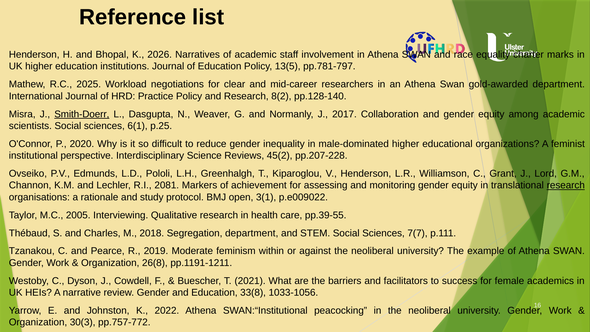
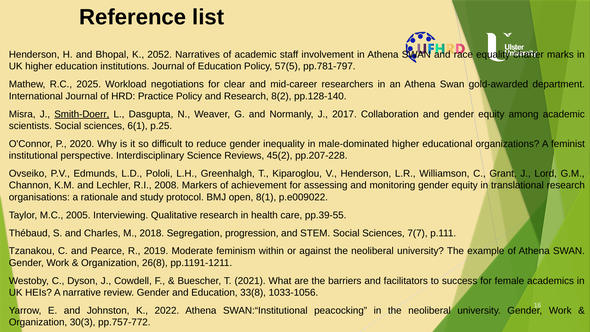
2026: 2026 -> 2052 (160, 55)
13(5: 13(5 -> 57(5 (288, 66)
2081: 2081 -> 2008 (167, 185)
research underline: present -> none (566, 185)
3(1: 3(1 -> 8(1 (266, 197)
Segregation department: department -> progression (252, 233)
